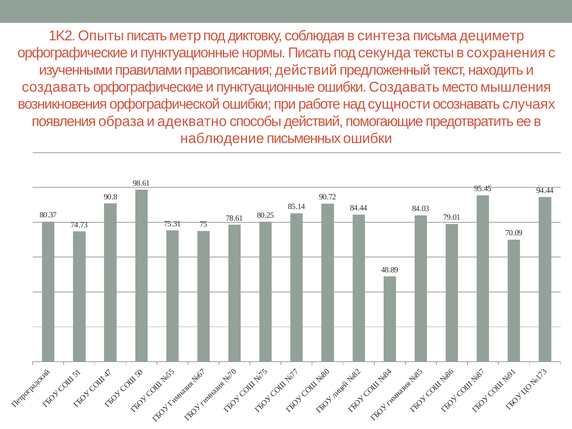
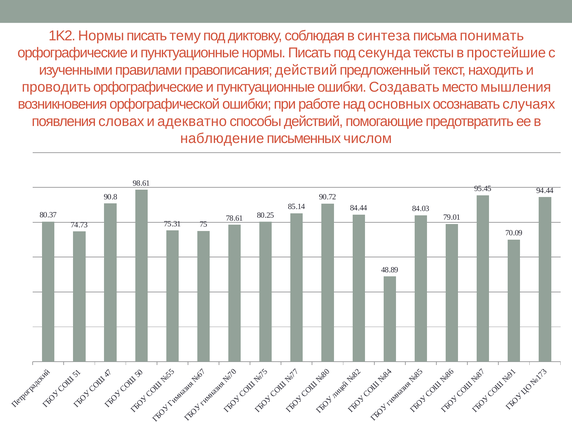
1K2 Опыты: Опыты -> Нормы (101, 36)
метр: метр -> тему (185, 36)
дециметр: дециметр -> понимать (492, 36)
сохранения: сохранения -> простейшие (506, 53)
создавать: создавать -> проводить (56, 87)
сущности: сущности -> основных (399, 104)
образа: образа -> словах (121, 121)
письменных ошибки: ошибки -> числом (368, 139)
